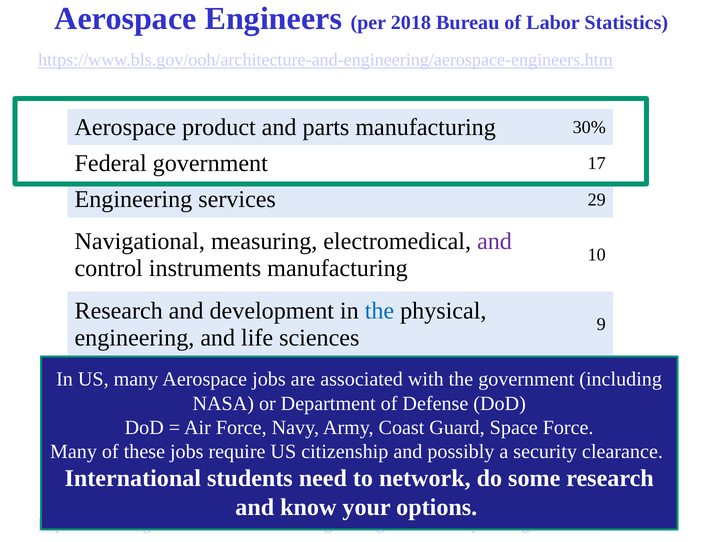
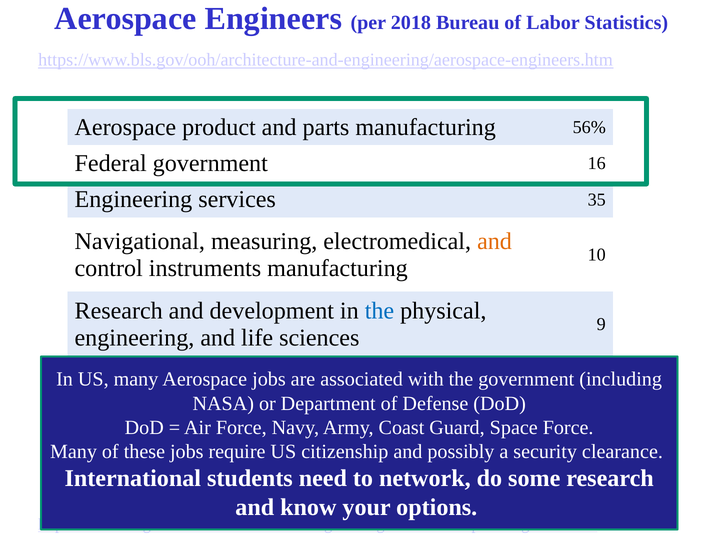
30%: 30% -> 56% (589, 127)
17: 17 -> 16 (597, 163)
29: 29 -> 35 (597, 200)
and colour: purple -> orange (495, 242)
